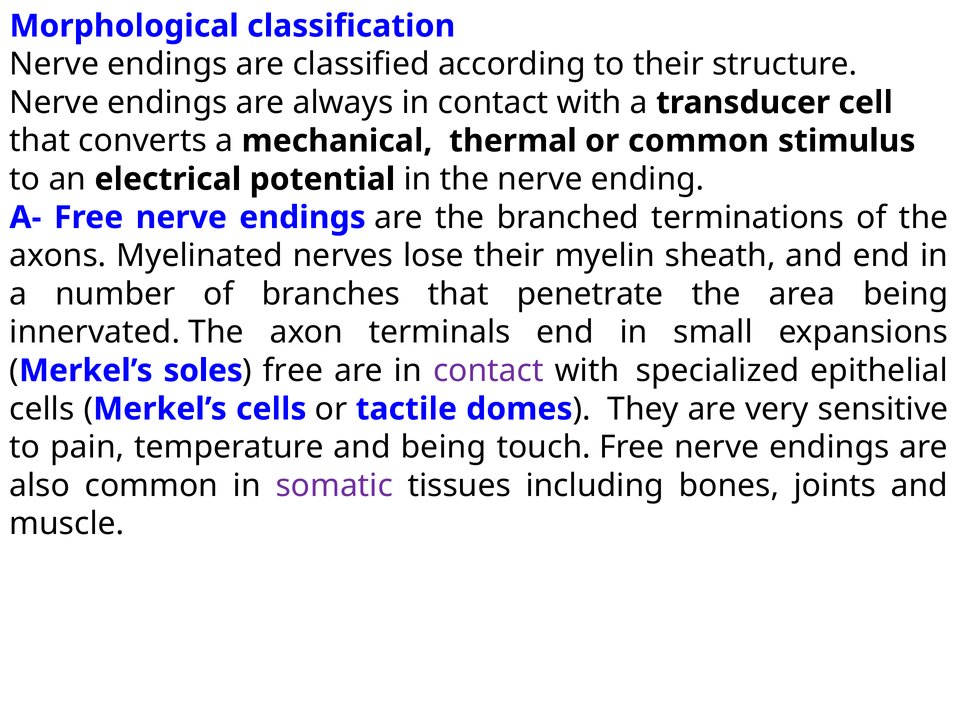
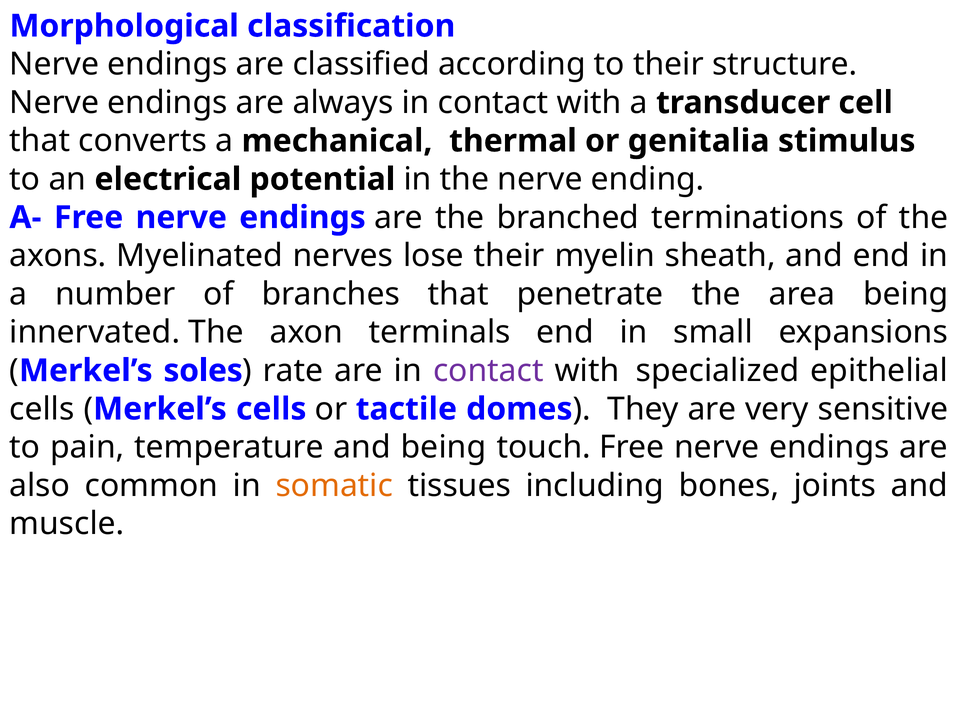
or common: common -> genitalia (699, 141)
free: free -> rate (293, 371)
somatic colour: purple -> orange (334, 486)
